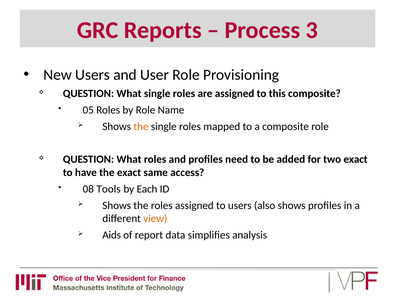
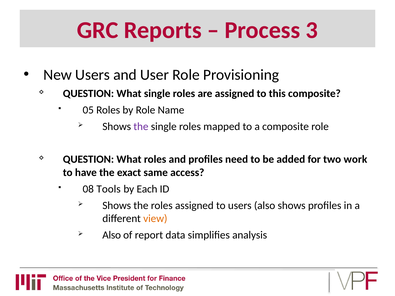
the colour: orange -> purple (141, 127)
two exact: exact -> work (355, 159)
Aids: Aids -> Also (112, 235)
